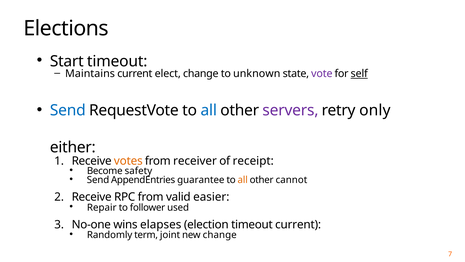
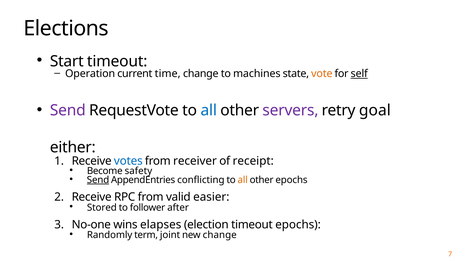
Maintains: Maintains -> Operation (90, 73)
elect: elect -> time (168, 73)
unknown: unknown -> machines (257, 73)
vote colour: purple -> orange (322, 73)
Send colour: blue -> purple (68, 110)
only: only -> goal (375, 110)
votes colour: orange -> blue (128, 161)
Send underline: none -> present (98, 180)
guarantee: guarantee -> conflicting (201, 180)
other cannot: cannot -> epochs (292, 180)
Repair: Repair -> Stored (102, 207)
used: used -> after (178, 207)
timeout current: current -> epochs (298, 224)
